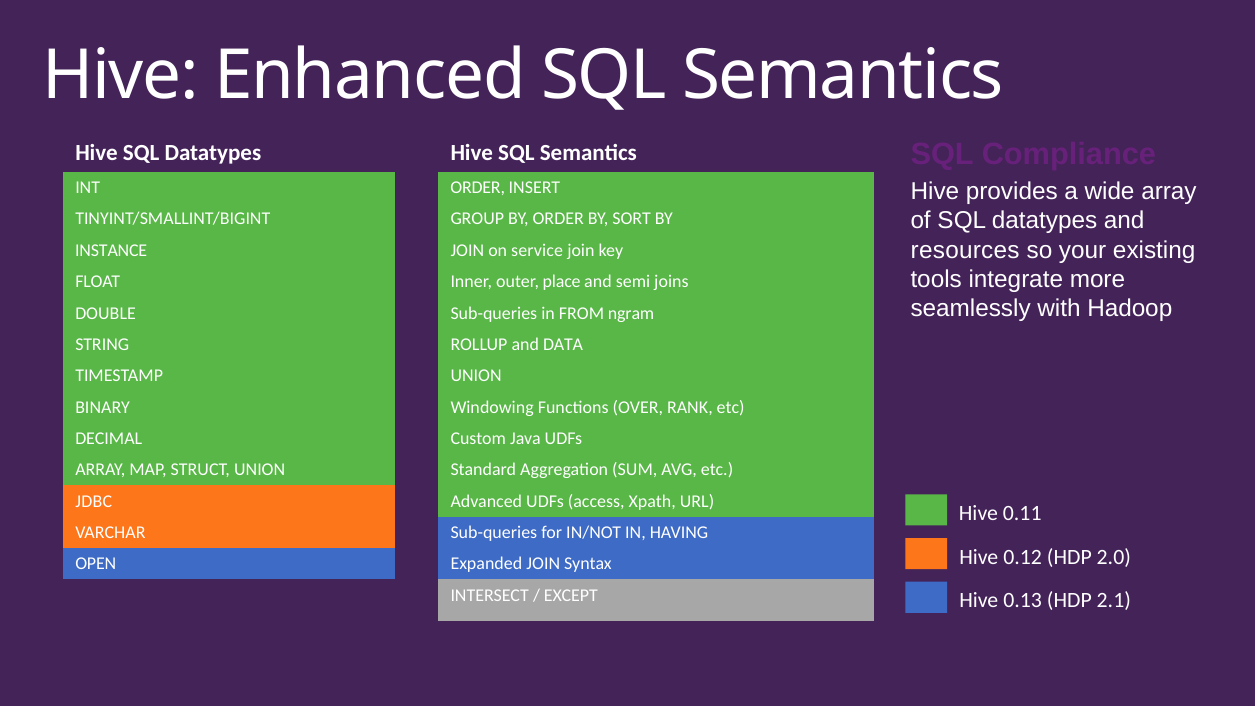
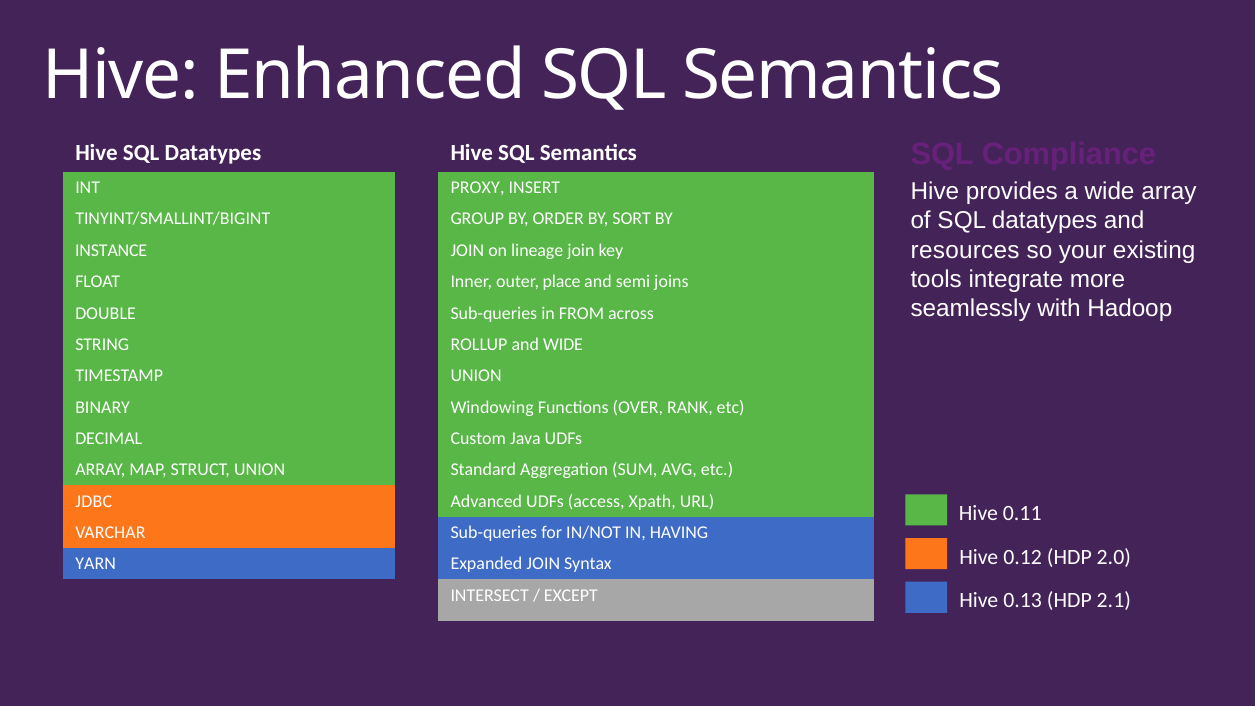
INT ORDER: ORDER -> PROXY (478, 188)
service: service -> lineage (537, 250)
ngram: ngram -> across (631, 313)
and DATA: DATA -> WIDE (563, 344)
OPEN: OPEN -> YARN (96, 564)
